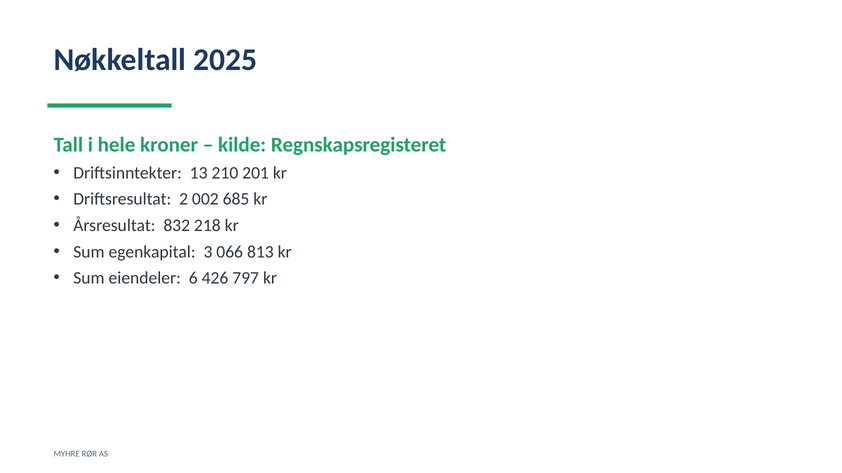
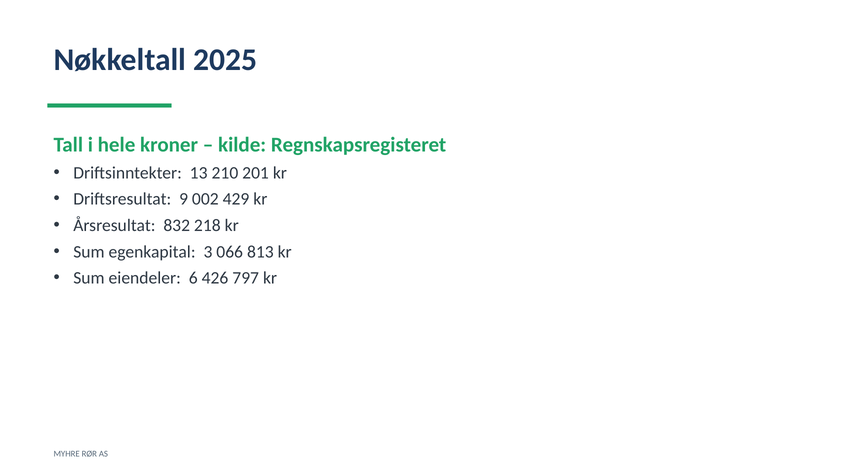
2: 2 -> 9 (184, 199)
685: 685 -> 429 (236, 199)
